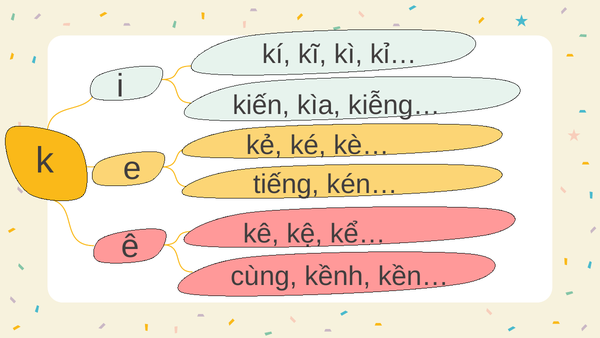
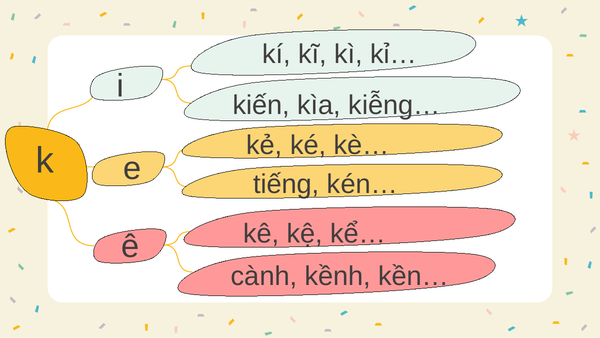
cùng: cùng -> cành (264, 277)
